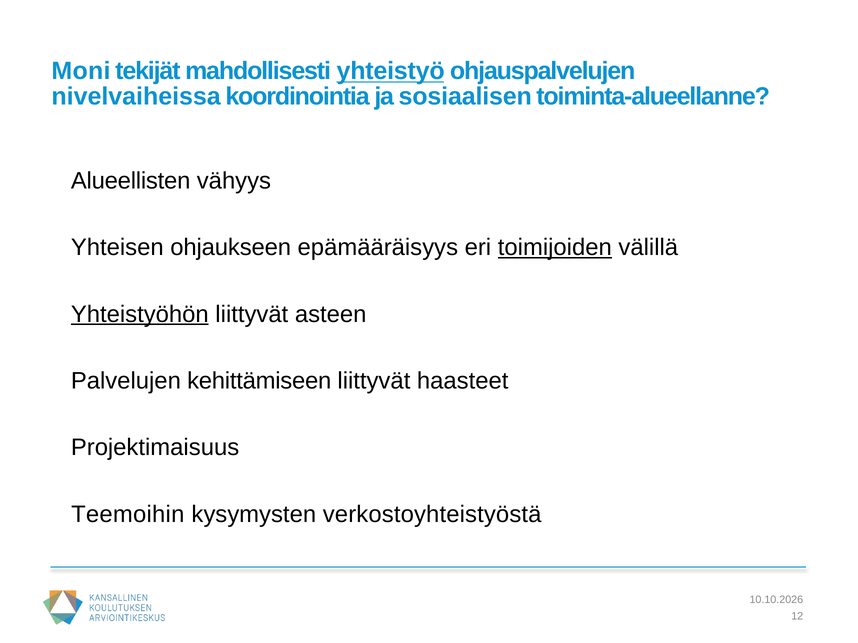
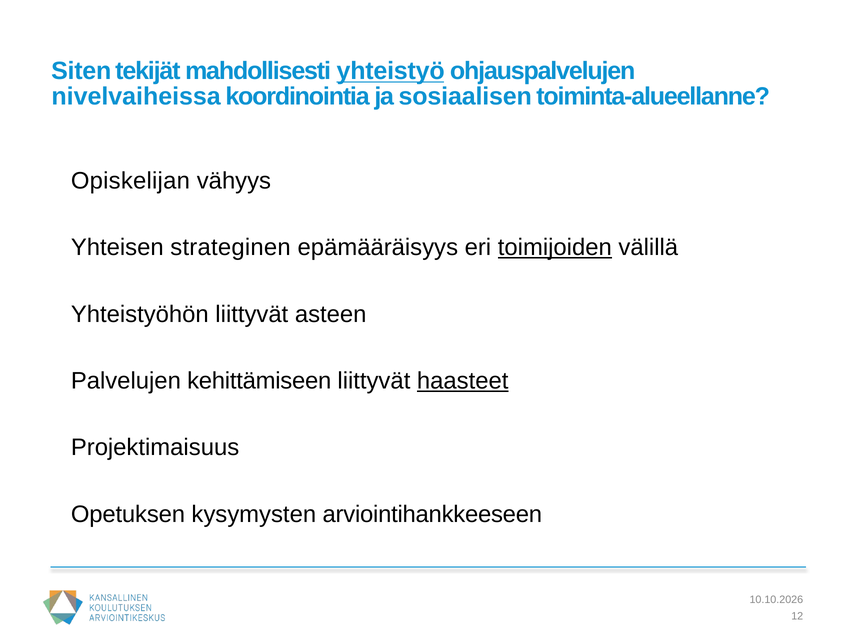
Moni: Moni -> Siten (81, 71)
Alueellisten: Alueellisten -> Opiskelijan (130, 181)
ohjaukseen: ohjaukseen -> strateginen (231, 248)
Yhteistyöhön underline: present -> none (140, 314)
haasteet underline: none -> present (463, 381)
Teemoihin: Teemoihin -> Opetuksen (128, 515)
verkostoyhteistyöstä: verkostoyhteistyöstä -> arviointihankkeeseen (432, 515)
